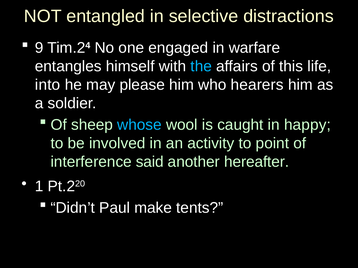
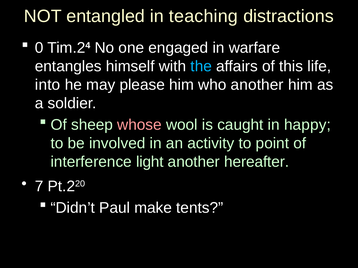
selective: selective -> teaching (203, 16)
9: 9 -> 0 (39, 48)
who hearers: hearers -> another (257, 85)
whose colour: light blue -> pink (139, 125)
said: said -> light (150, 162)
1: 1 -> 7 (39, 187)
